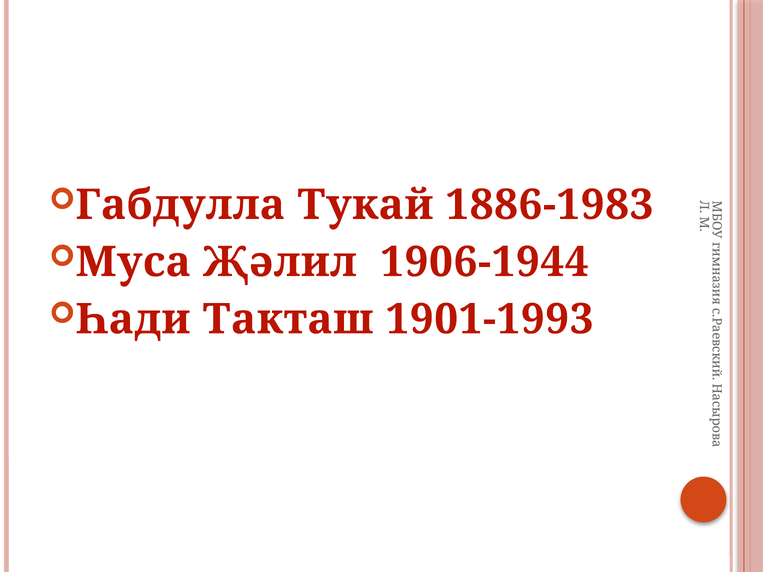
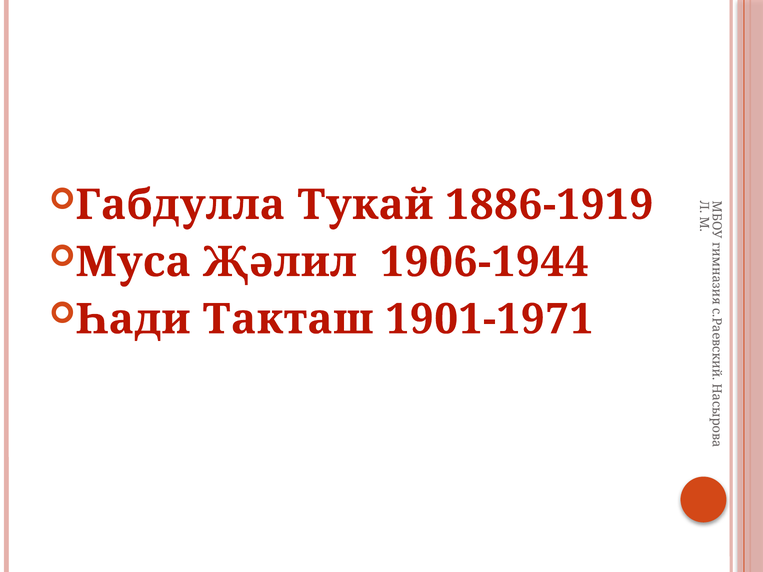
1886-1983: 1886-1983 -> 1886-1919 (549, 205)
1901-1993: 1901-1993 -> 1901-1971 (489, 319)
